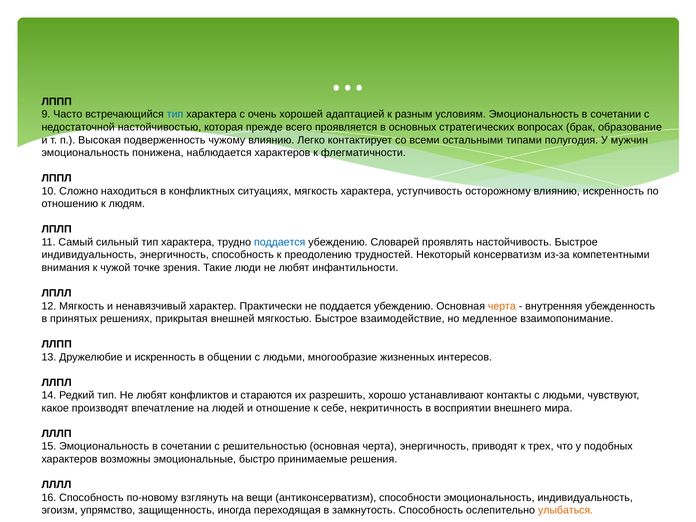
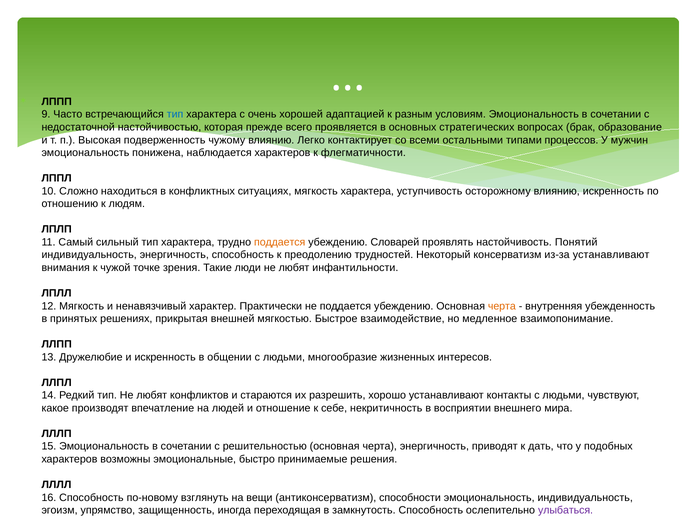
полугодия: полугодия -> процессов (571, 140)
поддается colour: blue -> orange (280, 242)
настойчивость Быстрое: Быстрое -> Понятий (576, 242)
из-за компетентными: компетентными -> устанавливают (611, 255)
трех: трех -> дать (541, 446)
улыбаться colour: orange -> purple (566, 510)
